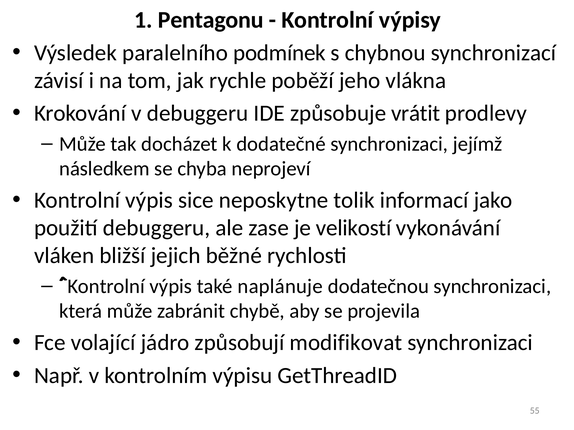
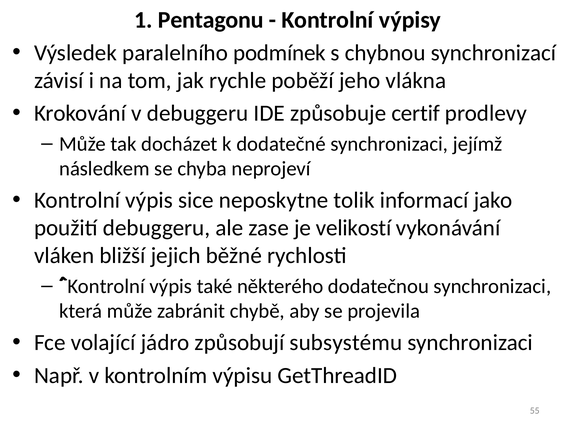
vrátit: vrátit -> certif (416, 113)
naplánuje: naplánuje -> některého (280, 287)
modifikovat: modifikovat -> subsystému (346, 343)
